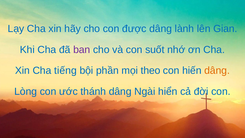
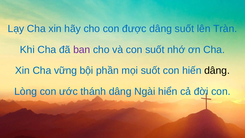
dâng lành: lành -> suốt (184, 29)
Gian: Gian -> Tràn (225, 29)
tiếng: tiếng -> vững (66, 70)
mọi theo: theo -> suốt (150, 70)
dâng colour: orange -> black (217, 70)
